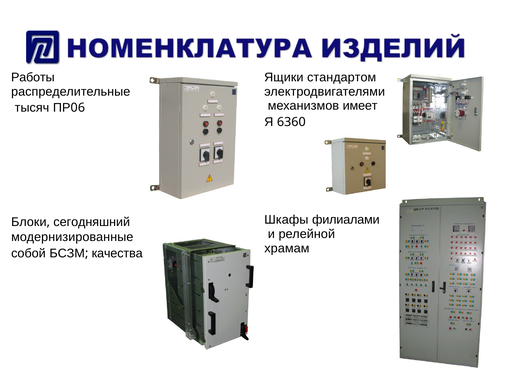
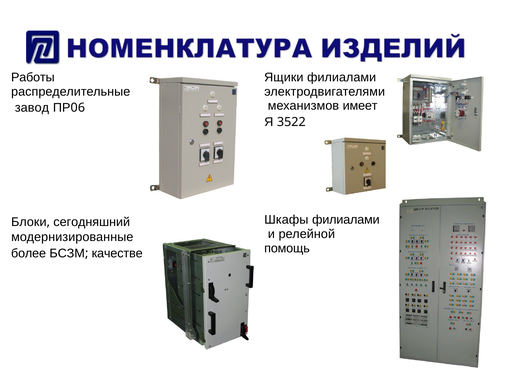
Ящики стандартом: стандартом -> филиалами (342, 77)
тысяч: тысяч -> завод (32, 108)
6360: 6360 -> 3522 (291, 122)
храмам: храмам -> помощь (287, 248)
собой: собой -> более (29, 253)
качества: качества -> качестве (117, 253)
